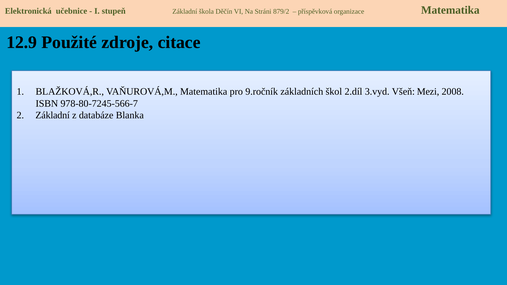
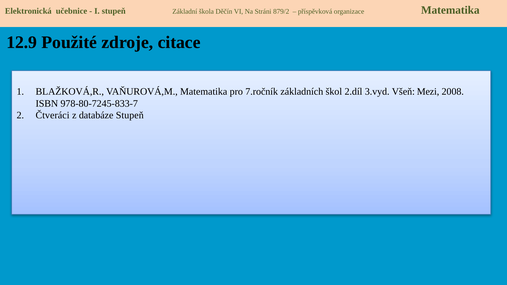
9.ročník: 9.ročník -> 7.ročník (262, 92)
978-80-7245-566-7: 978-80-7245-566-7 -> 978-80-7245-833-7 (99, 103)
Základní: Základní -> Čtveráci (53, 115)
databáze Blanka: Blanka -> Stupeň (130, 115)
